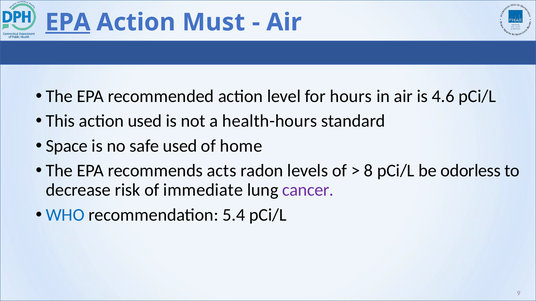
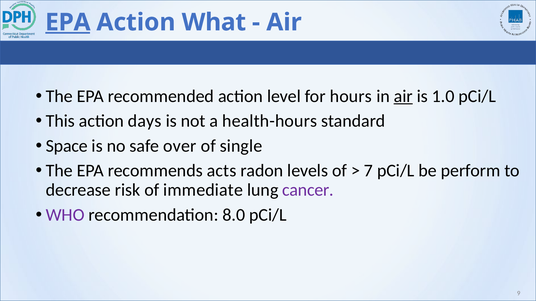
Must: Must -> What (214, 22)
air underline: none -> present (403, 96)
4.6: 4.6 -> 1.0 (443, 96)
action used: used -> days (145, 121)
safe used: used -> over (180, 146)
home: home -> single (241, 146)
8: 8 -> 7 (368, 171)
odorless: odorless -> perform (471, 171)
WHO colour: blue -> purple (65, 215)
5.4: 5.4 -> 8.0 (234, 215)
